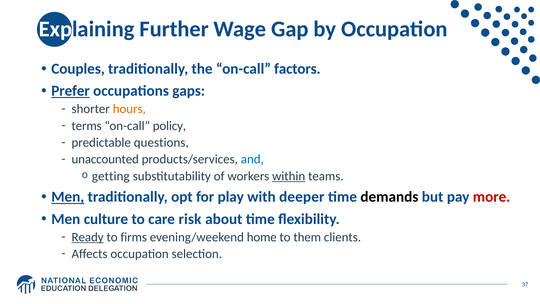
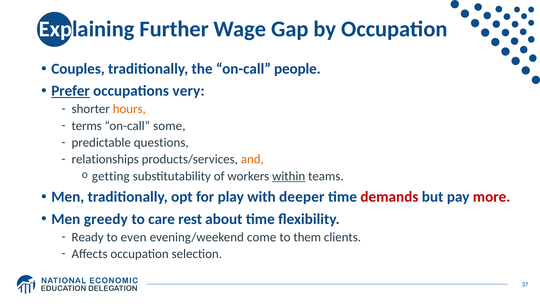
factors: factors -> people (297, 69)
gaps: gaps -> very (189, 91)
policy: policy -> some (169, 126)
unaccounted: unaccounted -> relationships (105, 159)
and colour: blue -> orange (252, 159)
Men underline: present -> none (68, 197)
demands colour: black -> red (389, 197)
culture: culture -> greedy (106, 219)
risk: risk -> rest (190, 219)
Ready underline: present -> none (88, 237)
firms: firms -> even (134, 237)
home: home -> come (262, 237)
